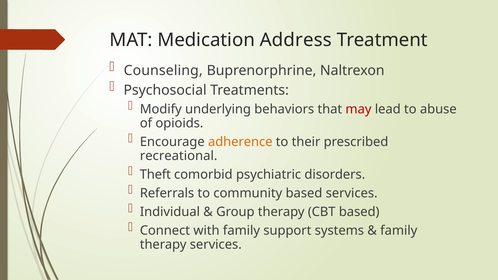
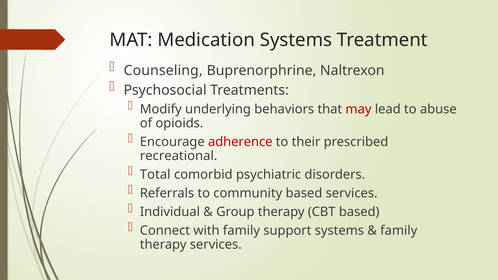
Medication Address: Address -> Systems (296, 40)
adherence colour: orange -> red (240, 142)
Theft: Theft -> Total (155, 175)
